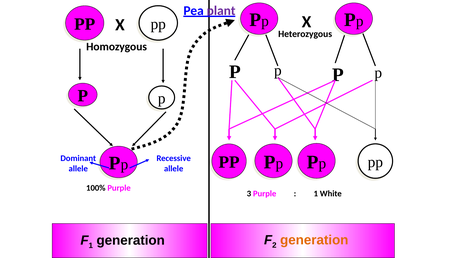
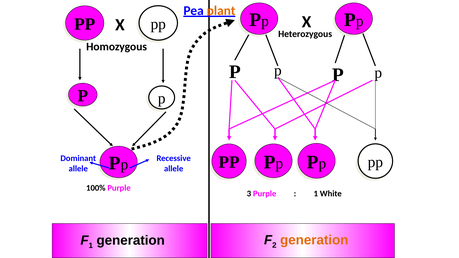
plant colour: purple -> orange (221, 11)
